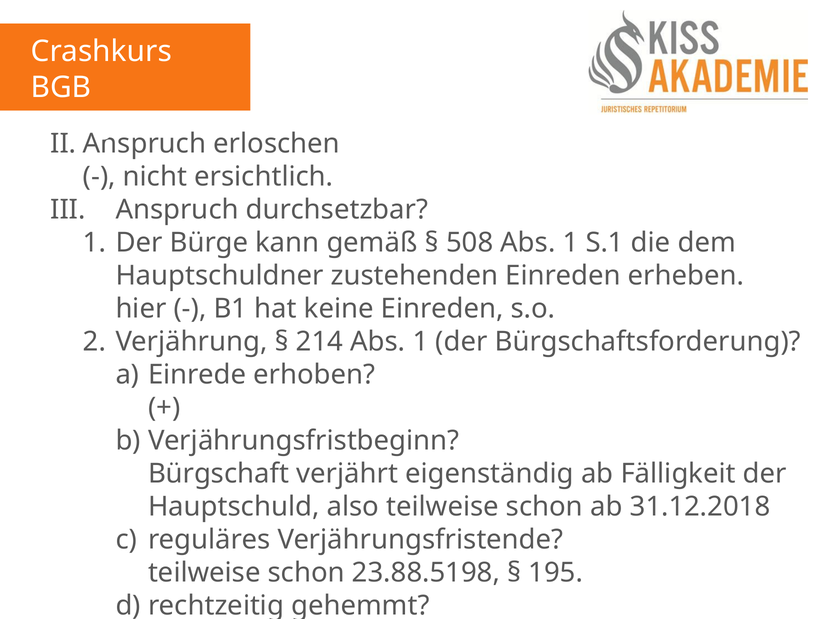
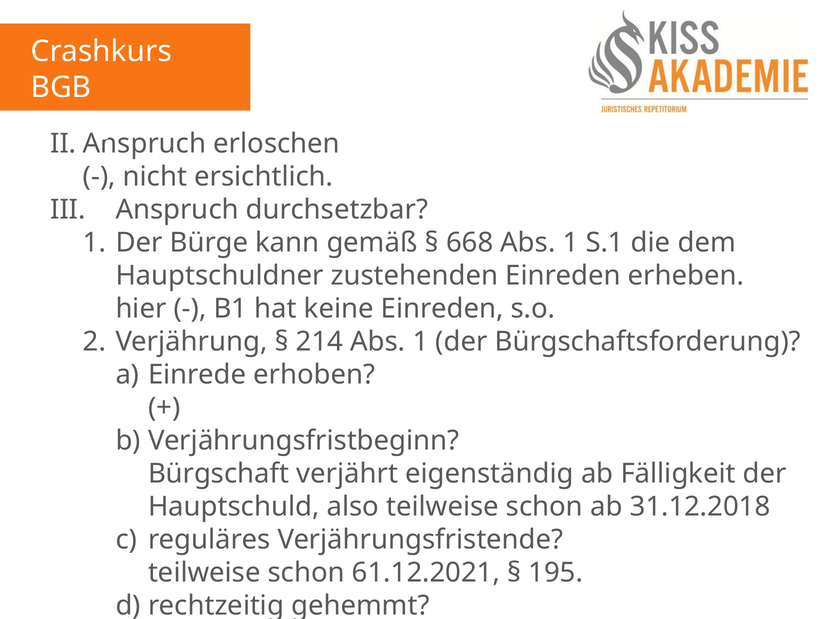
508: 508 -> 668 (470, 243)
23.88.5198: 23.88.5198 -> 61.12.2021 (426, 573)
